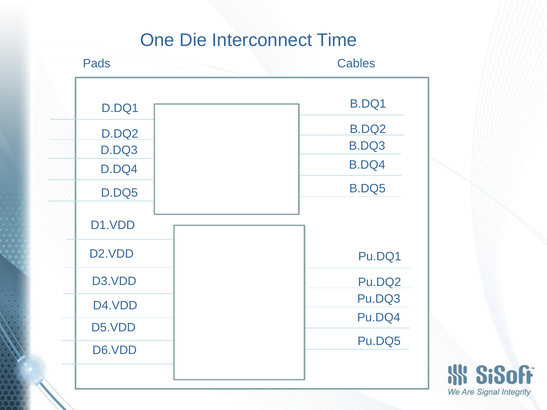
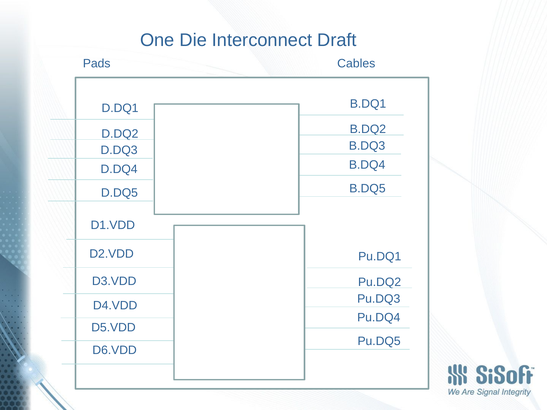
Time: Time -> Draft (337, 40)
